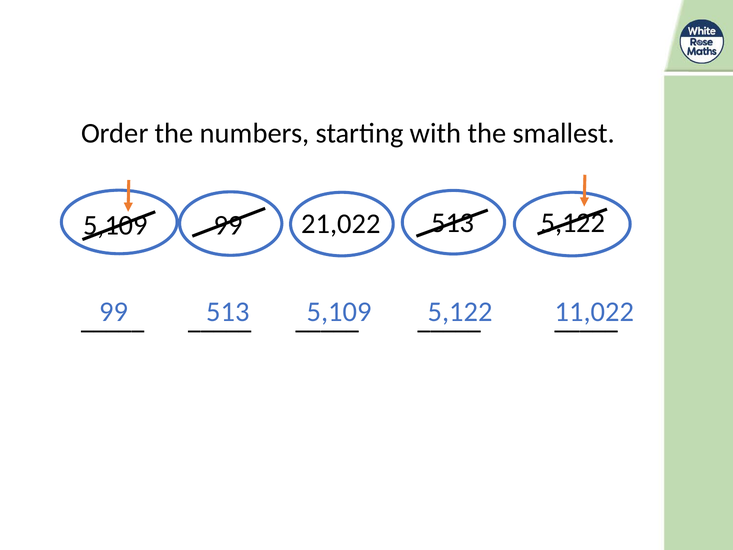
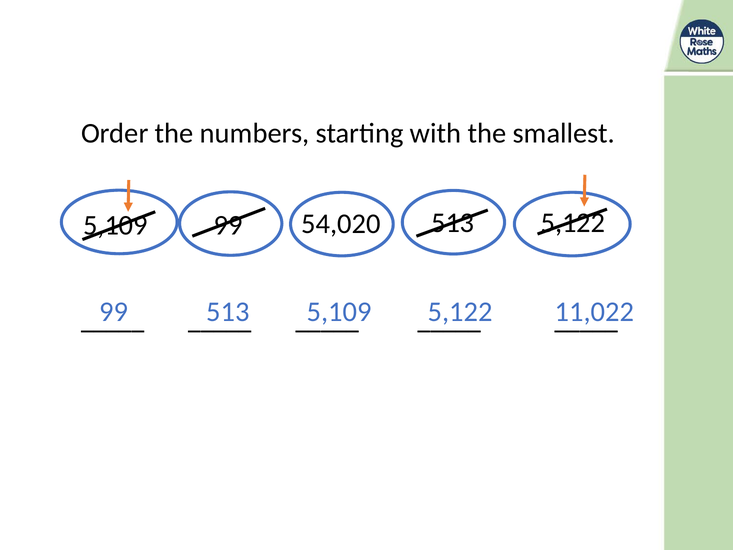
21,022: 21,022 -> 54,020 (341, 224)
